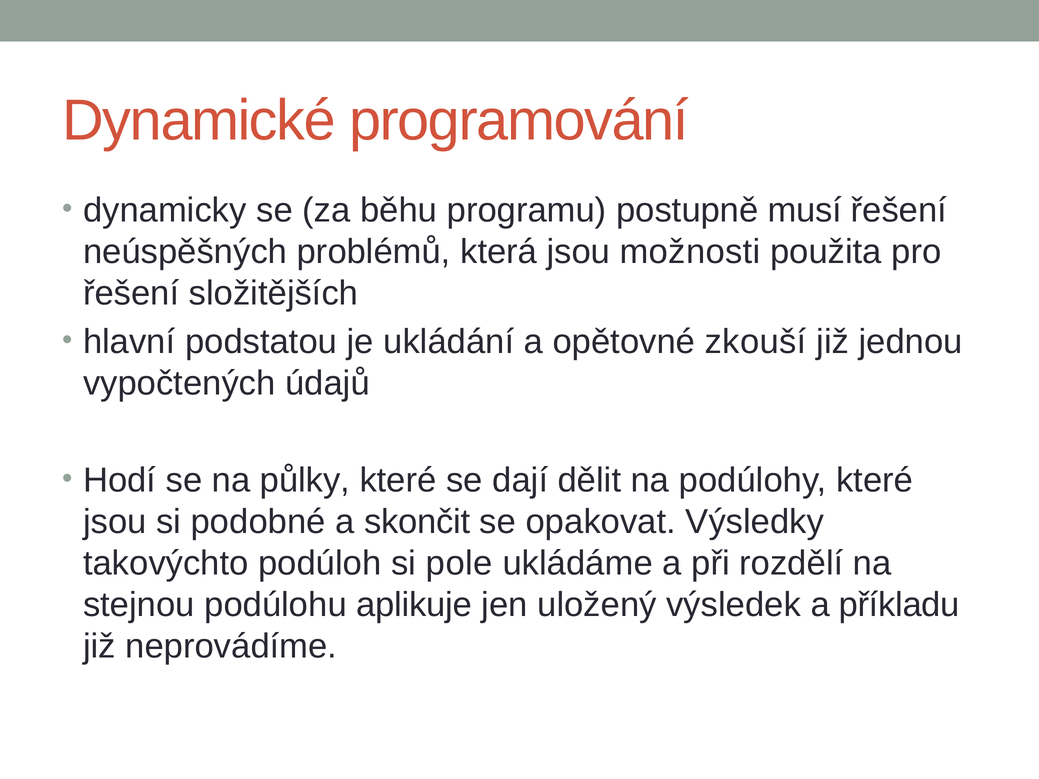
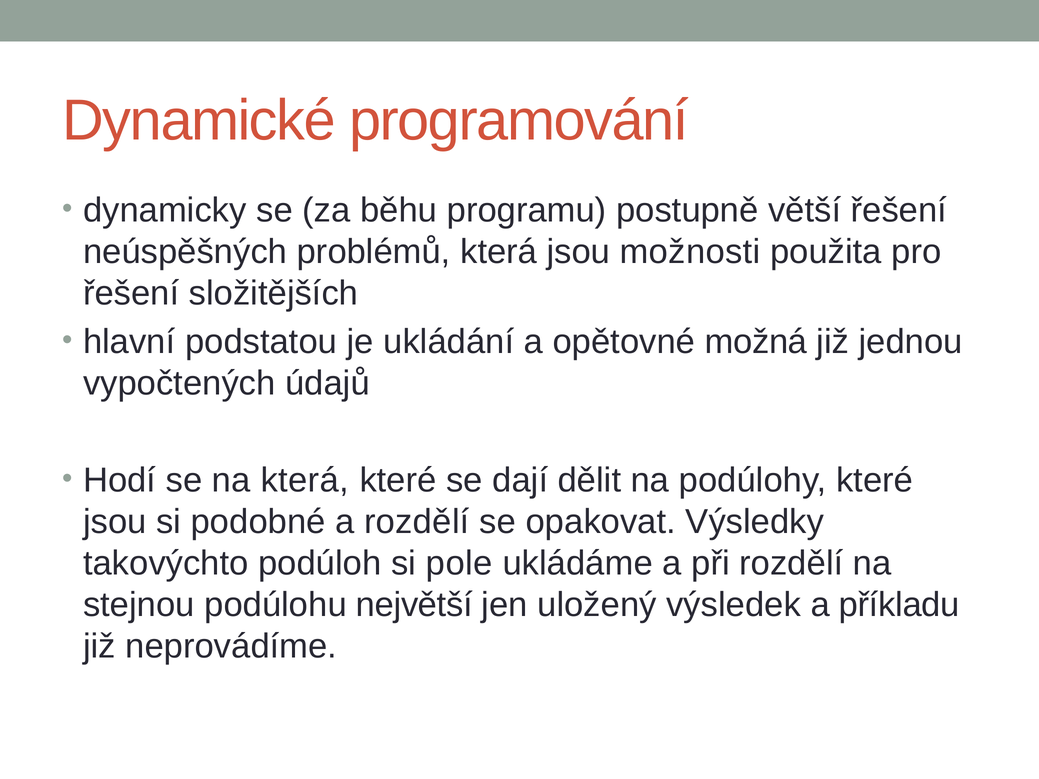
musí: musí -> větší (805, 210)
zkouší: zkouší -> možná (756, 342)
na půlky: půlky -> která (305, 480)
a skončit: skončit -> rozdělí (417, 522)
aplikuje: aplikuje -> největší (414, 605)
